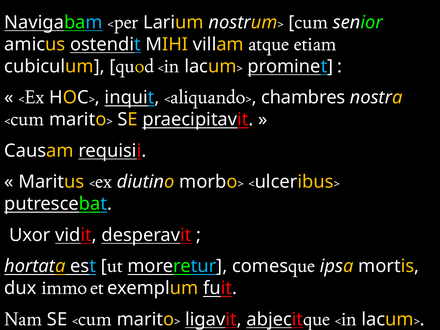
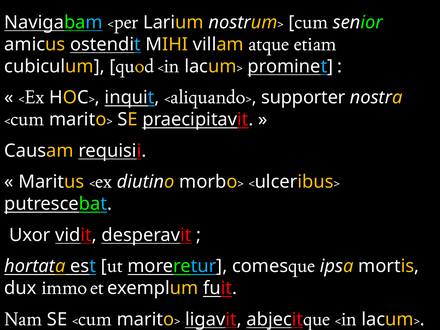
chambres: chambres -> supporter (303, 98)
